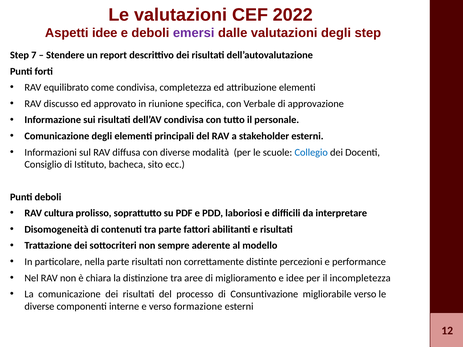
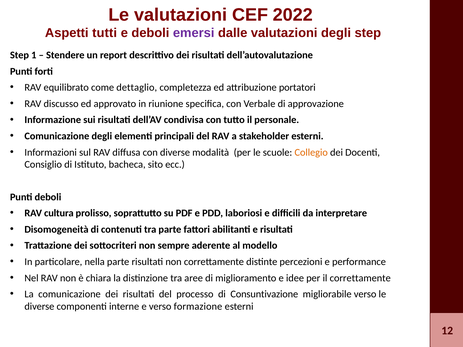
Aspetti idee: idee -> tutti (105, 33)
7: 7 -> 1 (34, 55)
come condivisa: condivisa -> dettaglio (137, 88)
attribuzione elementi: elementi -> portatori (297, 88)
Collegio colour: blue -> orange (311, 152)
il incompletezza: incompletezza -> correttamente (360, 278)
